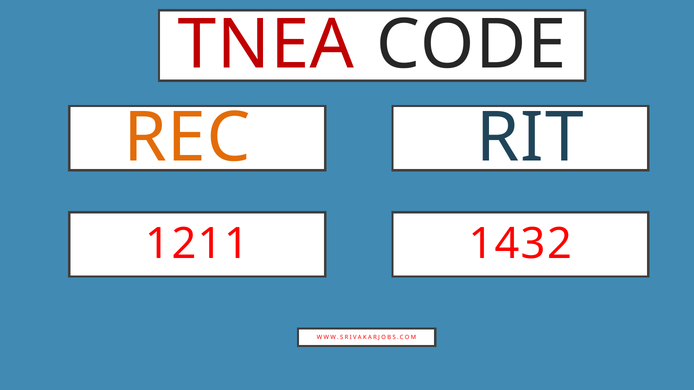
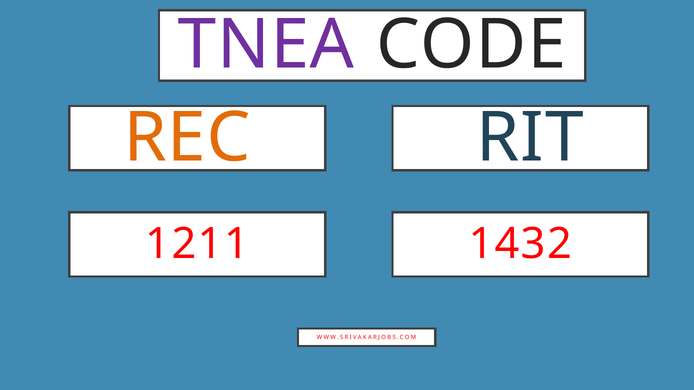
TNEA colour: red -> purple (266, 45)
